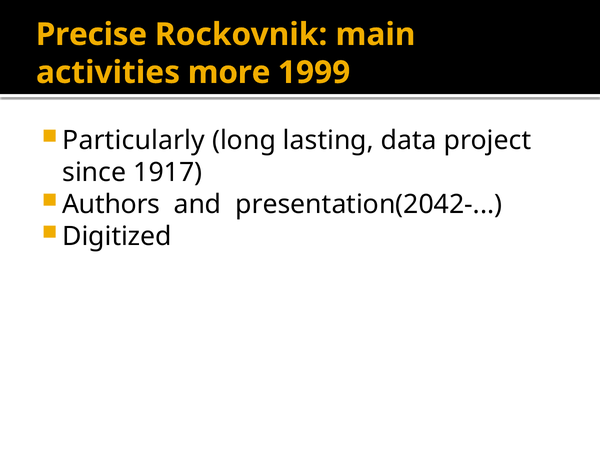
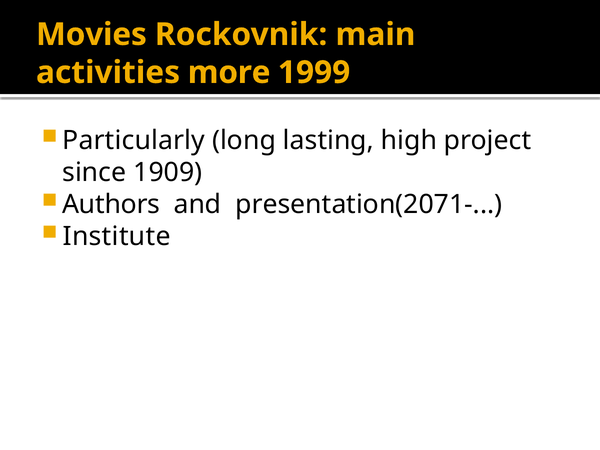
Precise: Precise -> Movies (91, 34)
data: data -> high (409, 140)
1917: 1917 -> 1909 (168, 172)
presentation(2042-: presentation(2042- -> presentation(2071- (369, 204)
Digitized: Digitized -> Institute (117, 236)
